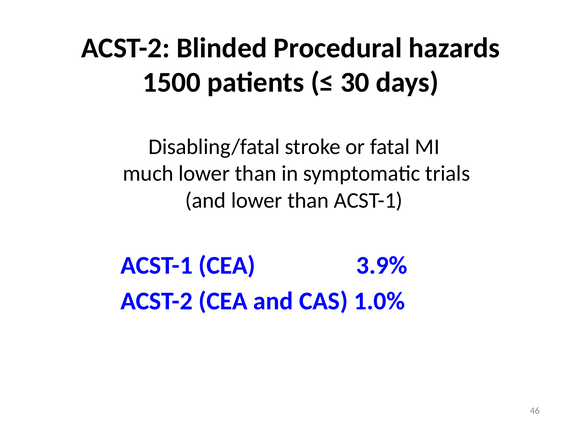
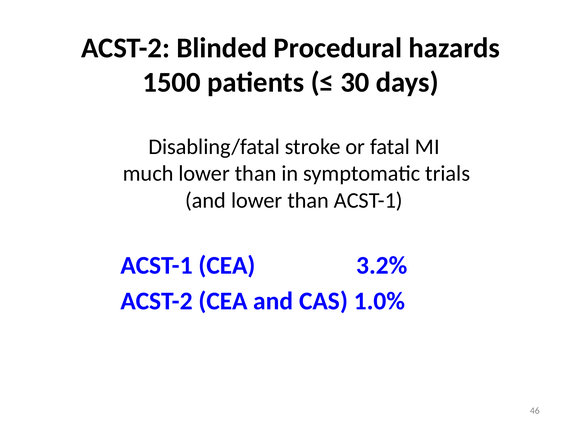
3.9%: 3.9% -> 3.2% (382, 266)
